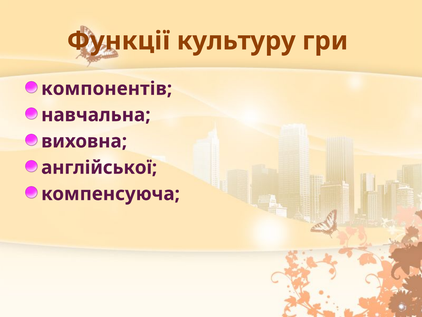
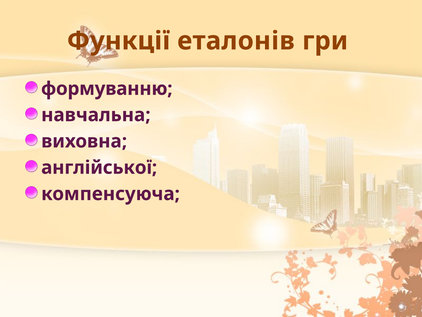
культуру: культуру -> еталонів (236, 41)
компонентів: компонентів -> формуванню (107, 89)
